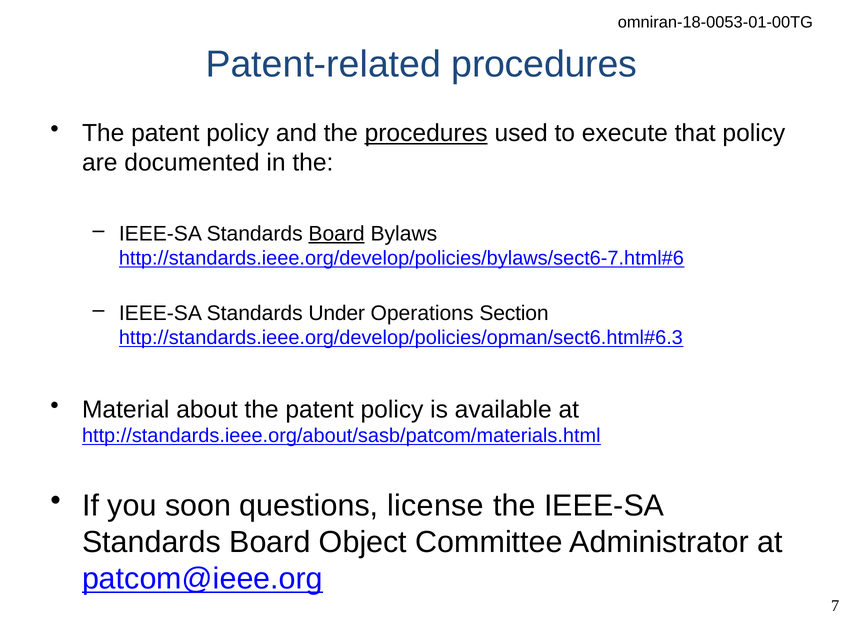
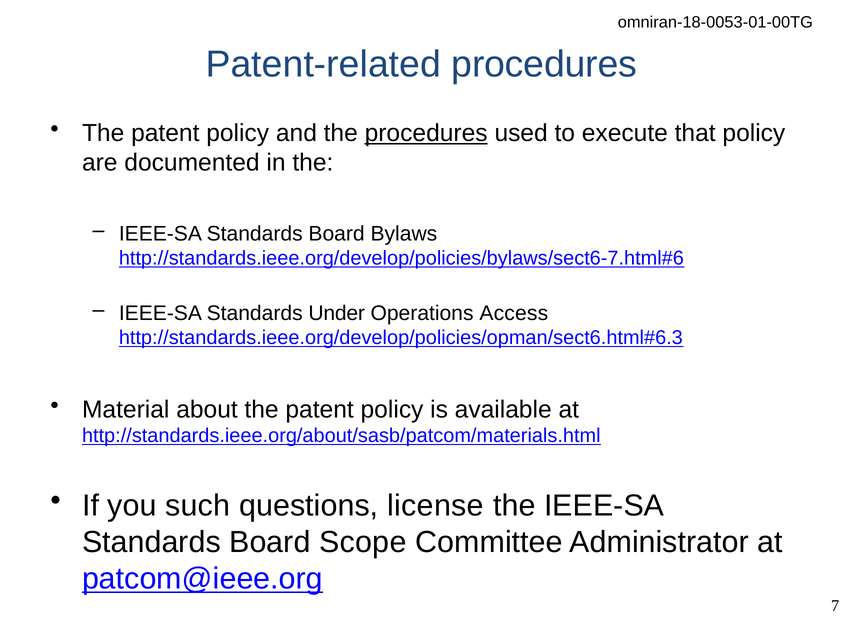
Board underline: present -> none (337, 233)
Section: Section -> Access (514, 313)
soon: soon -> such (198, 505)
Object: Object -> Scope (363, 542)
